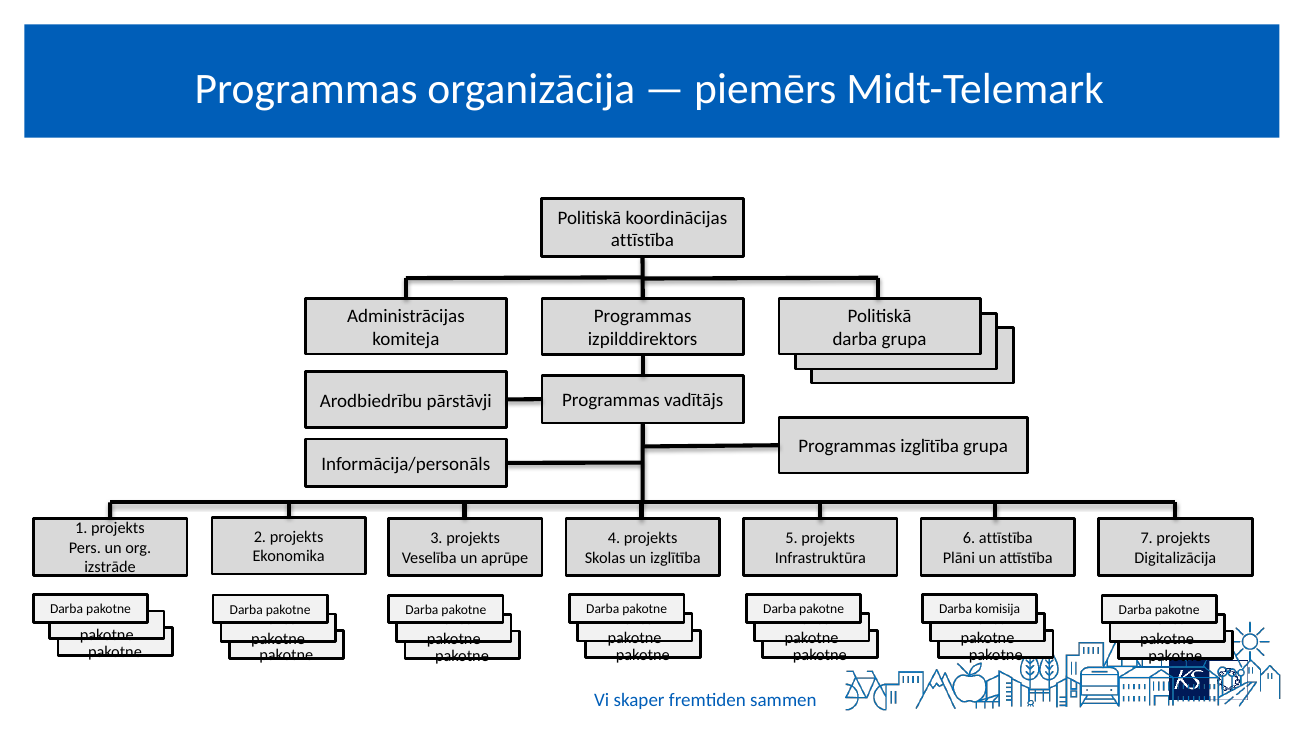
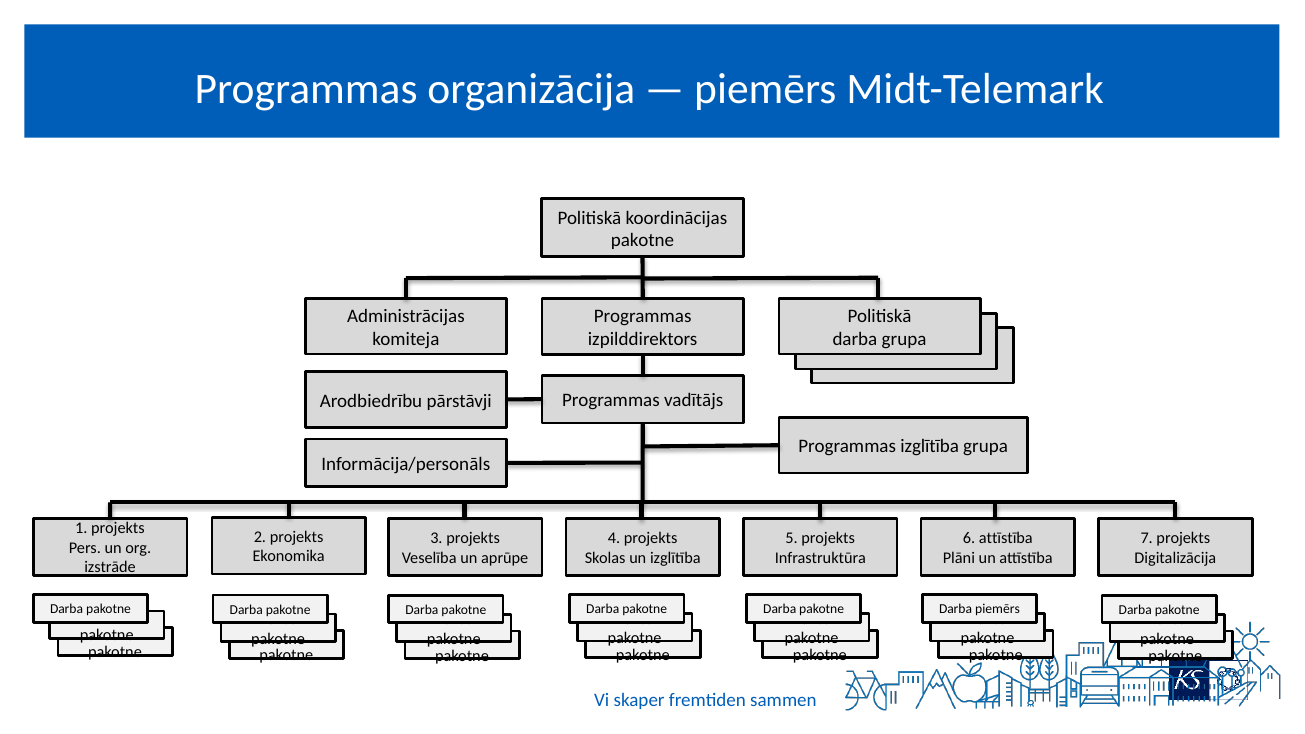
attīstība: attīstība -> pakotne (642, 241)
Darba komisija: komisija -> piemērs (998, 609)
